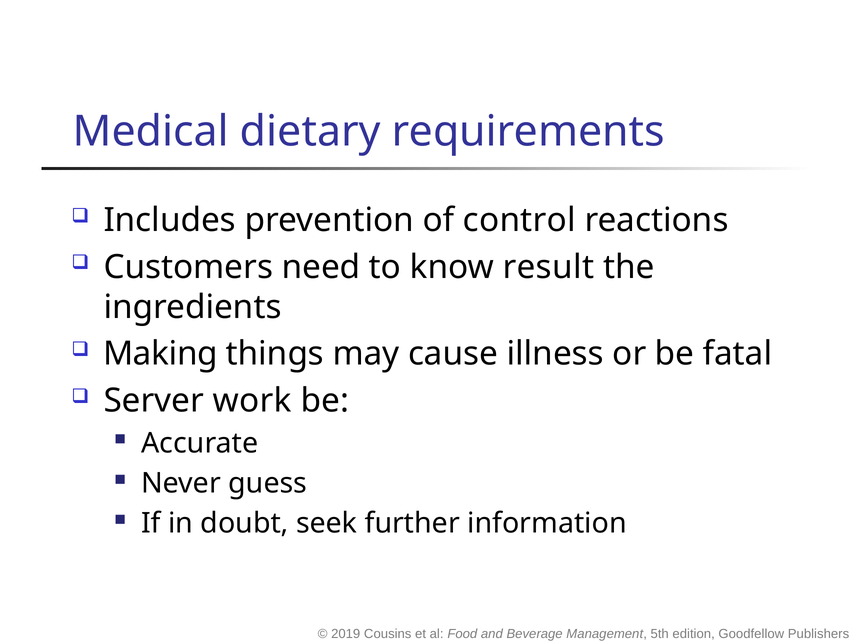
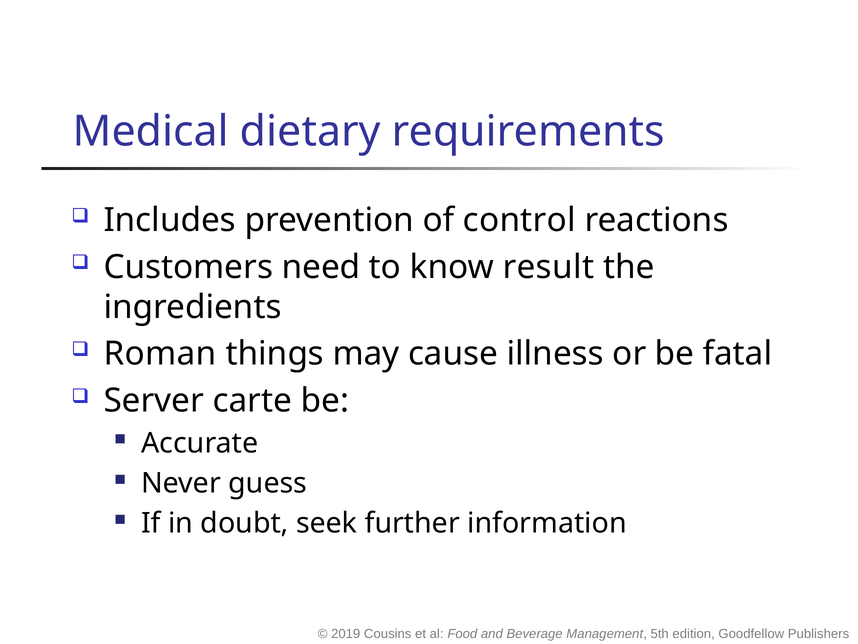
Making: Making -> Roman (160, 354)
work: work -> carte (252, 400)
